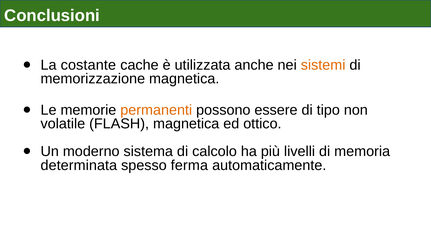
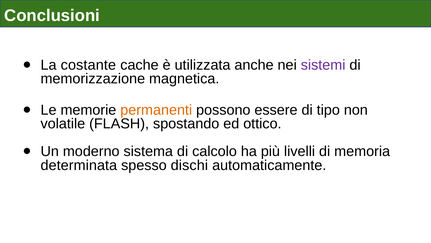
sistemi colour: orange -> purple (323, 65)
FLASH magnetica: magnetica -> spostando (186, 124)
ferma: ferma -> dischi (189, 165)
